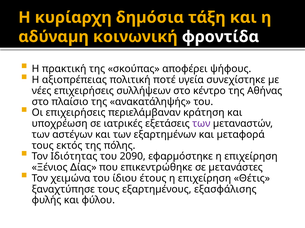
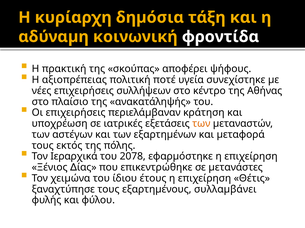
των colour: purple -> orange (201, 124)
Ιδιότητας: Ιδιότητας -> Ιεραρχικά (74, 157)
2090: 2090 -> 2078 (133, 157)
εξασφάλισης: εξασφάλισης -> συλλαµβάνει (225, 190)
